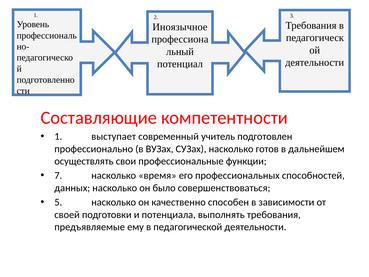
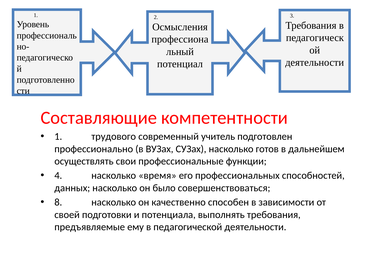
Иноязычное: Иноязычное -> Осмысления (180, 27)
выступает: выступает -> трудового (114, 136)
7: 7 -> 4 (58, 175)
5: 5 -> 8 (58, 202)
